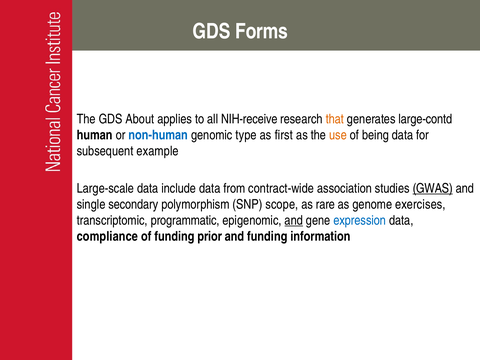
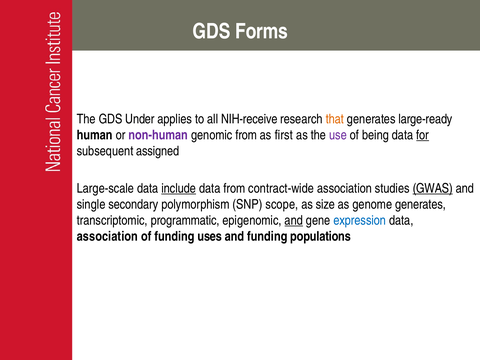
About: About -> Under (140, 119)
large-contd: large-contd -> large-ready (425, 119)
non-human colour: blue -> purple (158, 135)
genomic type: type -> from (246, 135)
use colour: orange -> purple (338, 135)
for underline: none -> present (423, 135)
example: example -> assigned (158, 151)
include underline: none -> present (179, 188)
rare: rare -> size (325, 204)
genome exercises: exercises -> generates (420, 204)
compliance: compliance -> association (107, 236)
prior: prior -> uses (210, 236)
information: information -> populations (321, 236)
